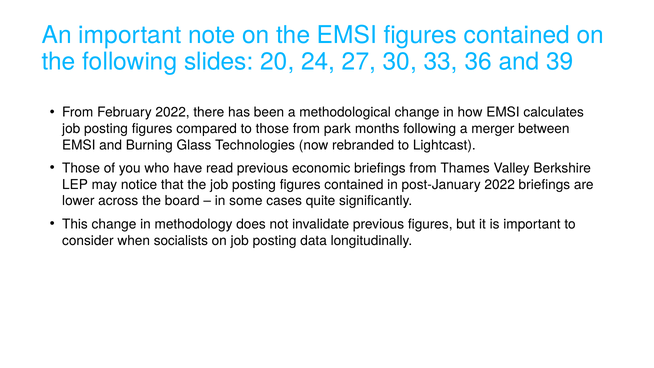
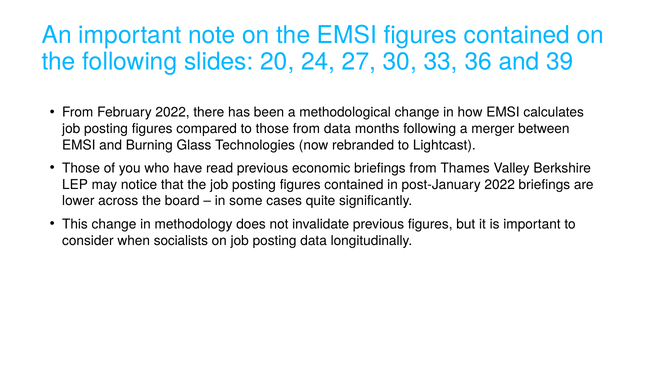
from park: park -> data (337, 129)
